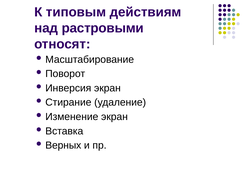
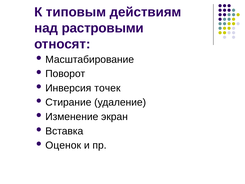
Инверсия экран: экран -> точек (107, 88)
Верных: Верных -> Оценок (63, 145)
